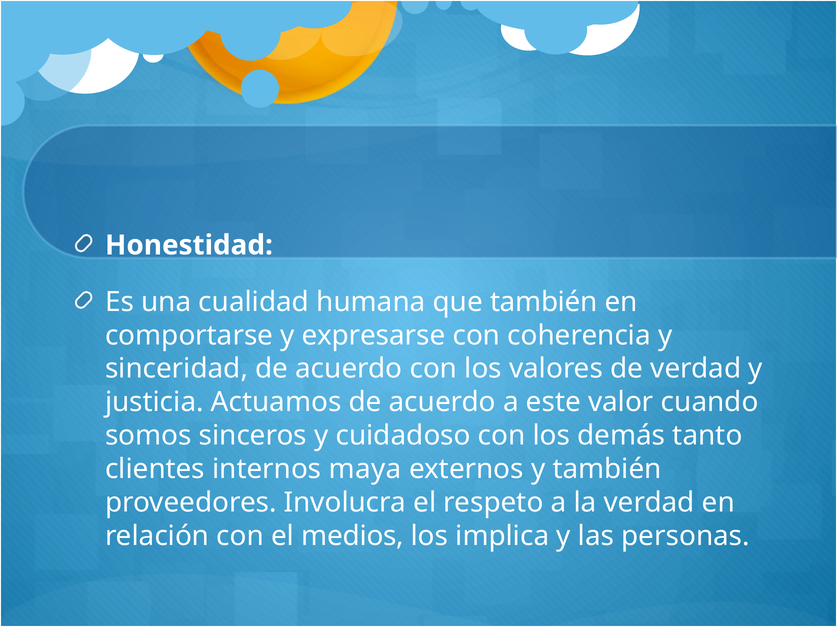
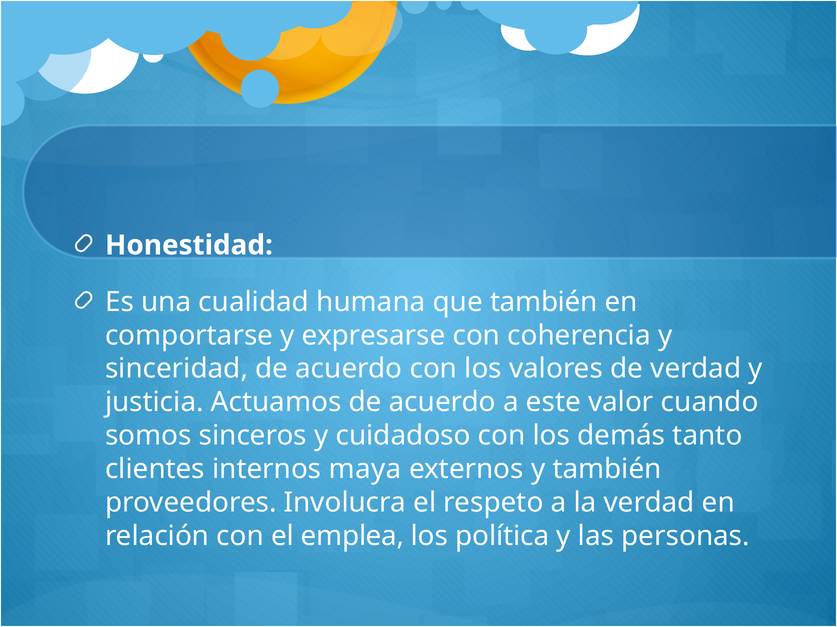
medios: medios -> emplea (353, 537)
implica: implica -> política (502, 537)
